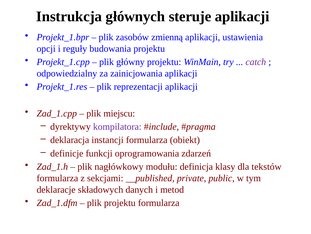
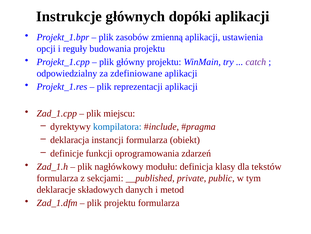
Instrukcja: Instrukcja -> Instrukcje (69, 17)
steruje: steruje -> dopóki (190, 17)
zainicjowania: zainicjowania -> zdefiniowane (136, 73)
kompilatora colour: purple -> blue (117, 126)
